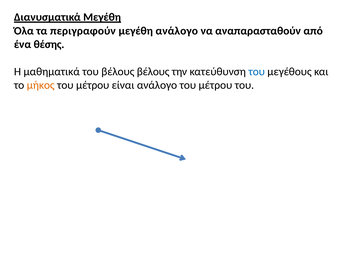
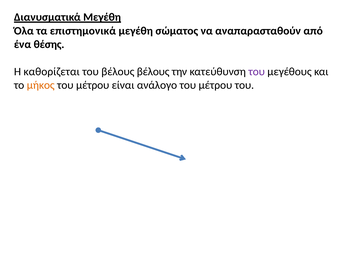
περιγραφούν: περιγραφούν -> επιστημονικά (83, 31)
μεγέθη ανάλογο: ανάλογο -> σώματος (177, 31)
μαθηματικά: μαθηματικά -> καθορίζεται (52, 72)
του colour: blue -> purple (257, 72)
